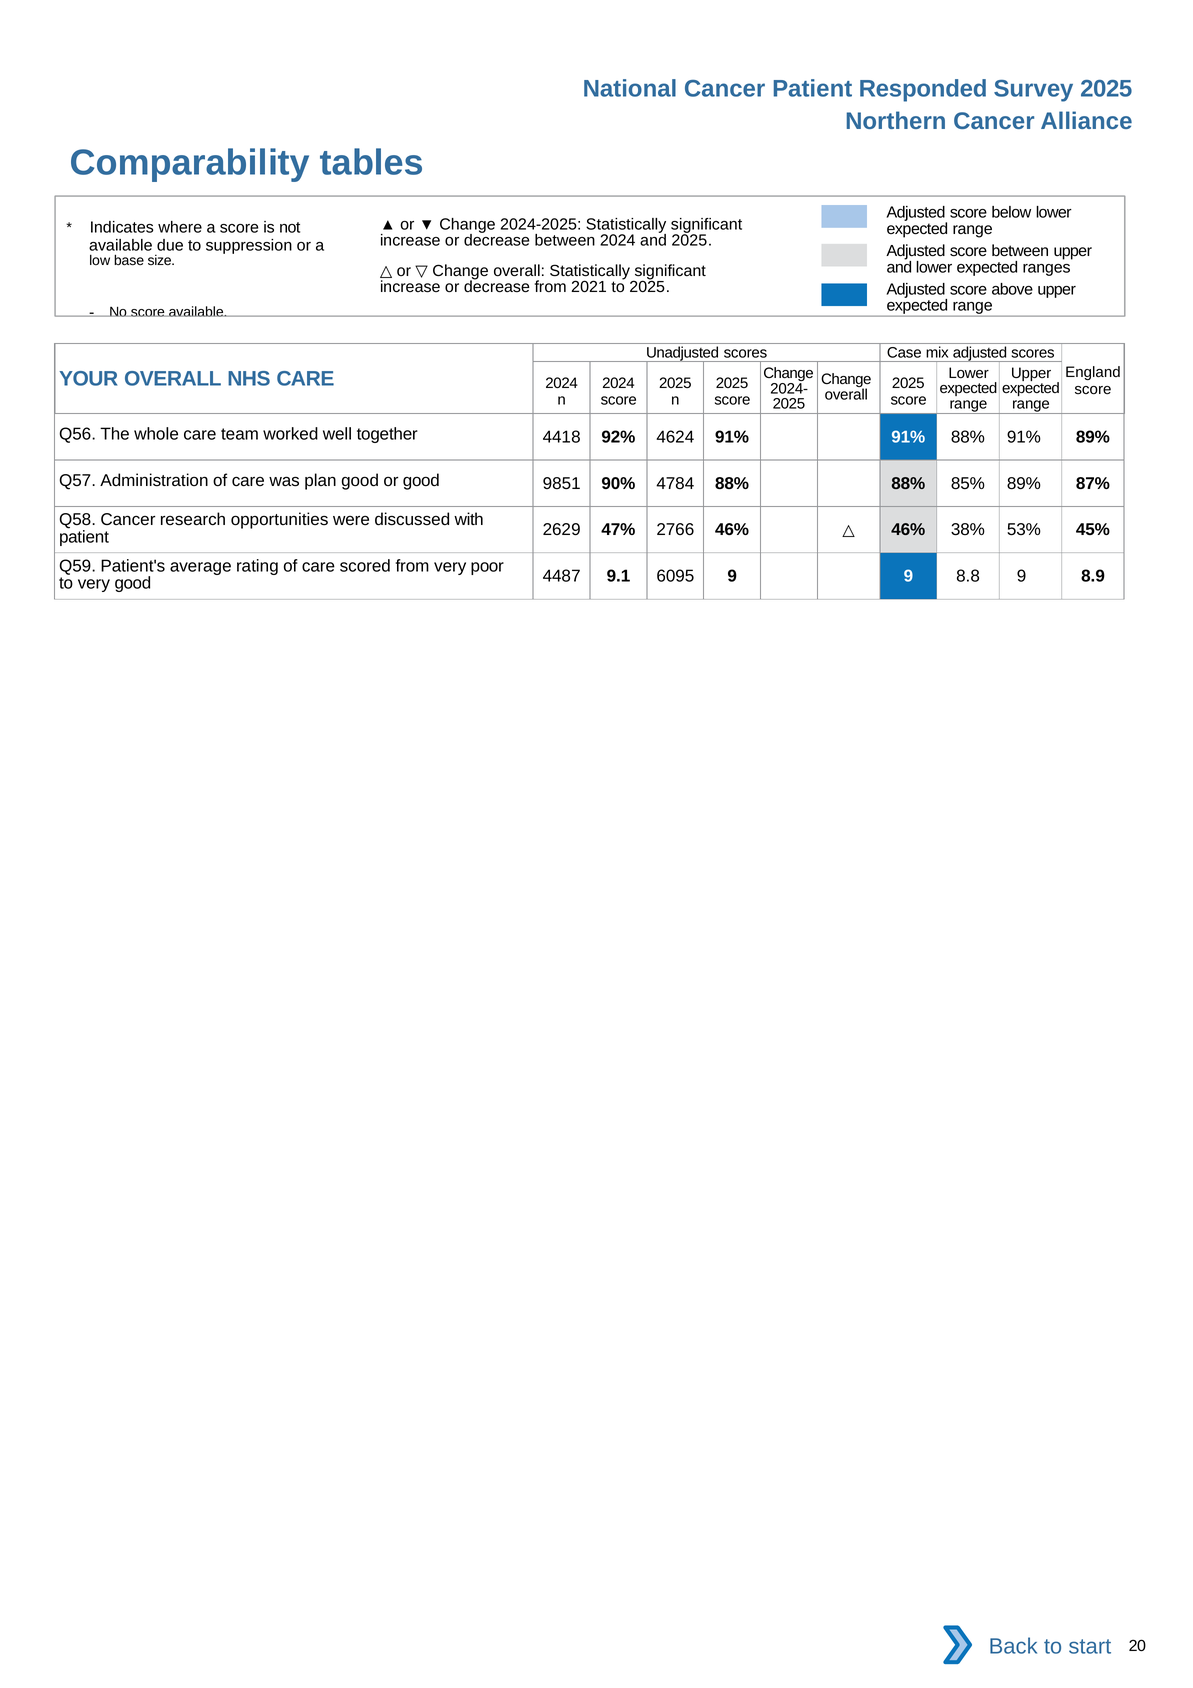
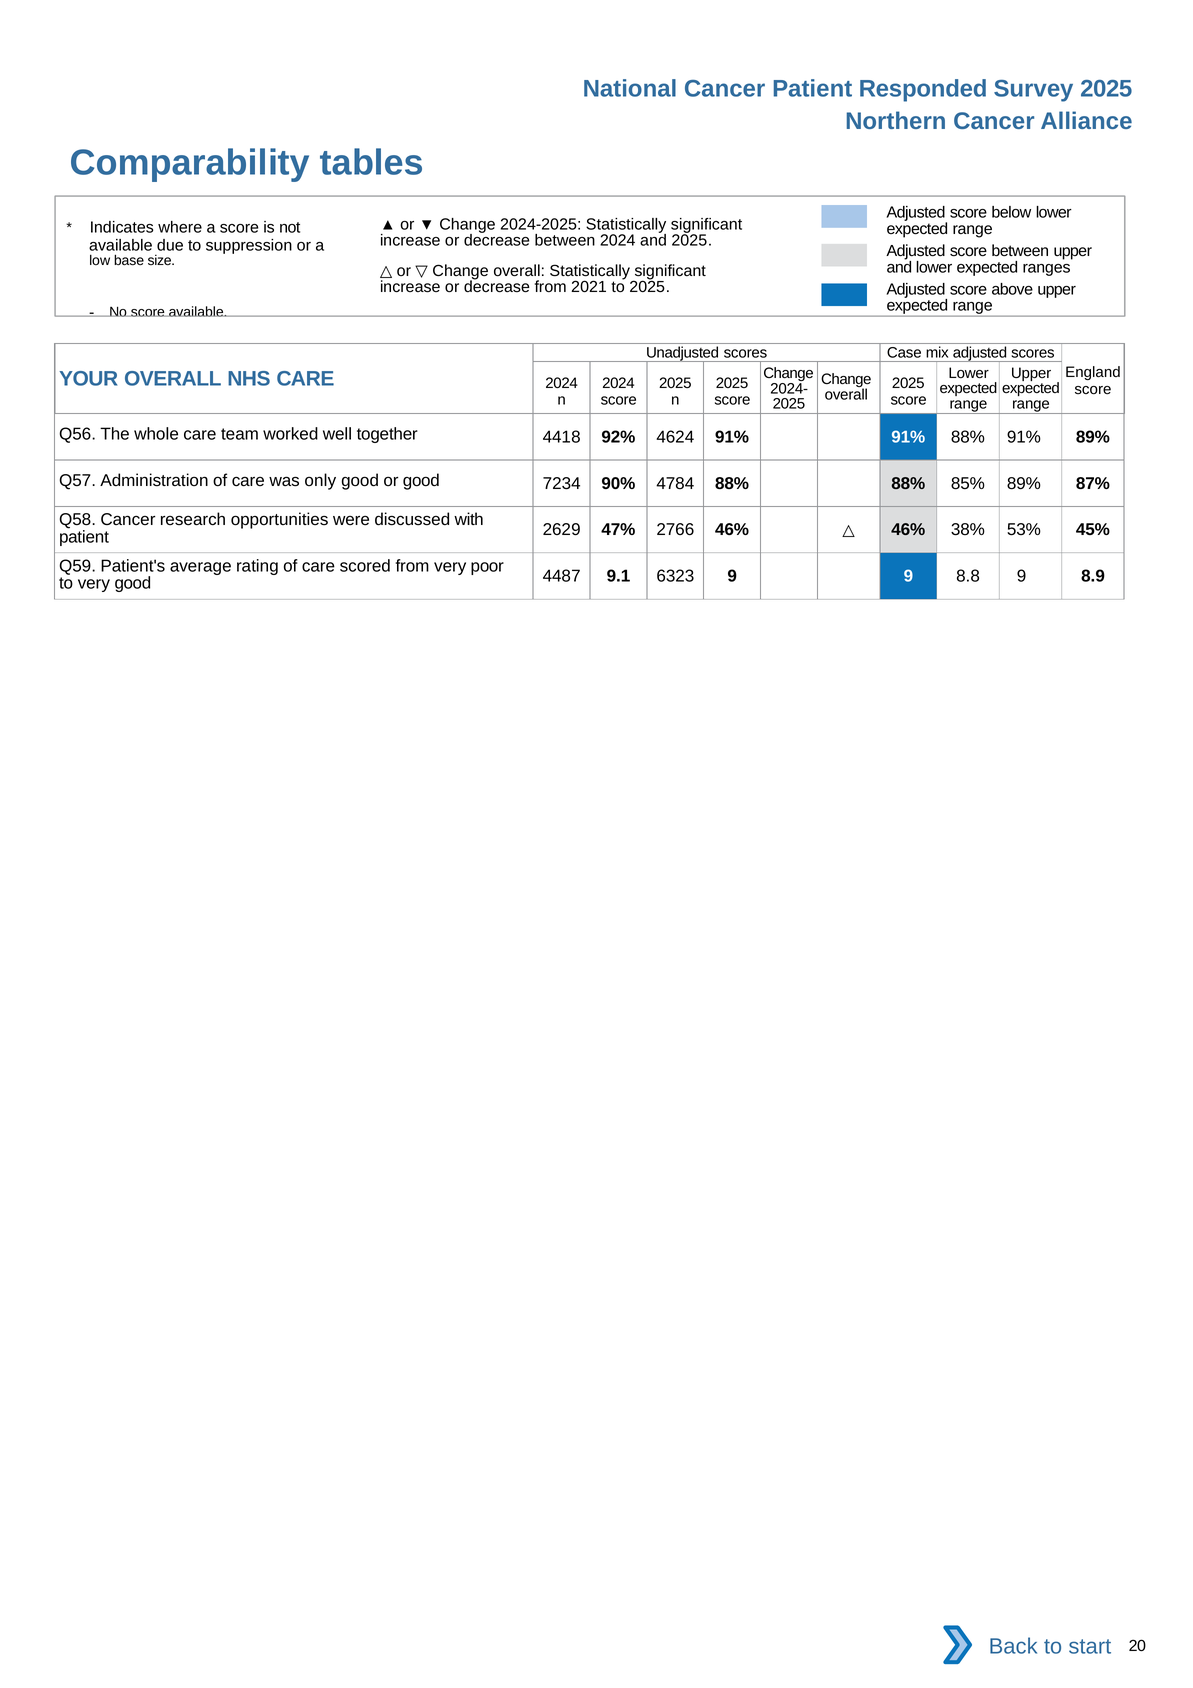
plan: plan -> only (320, 481)
9851: 9851 -> 7234 (562, 484)
6095: 6095 -> 6323 (675, 576)
